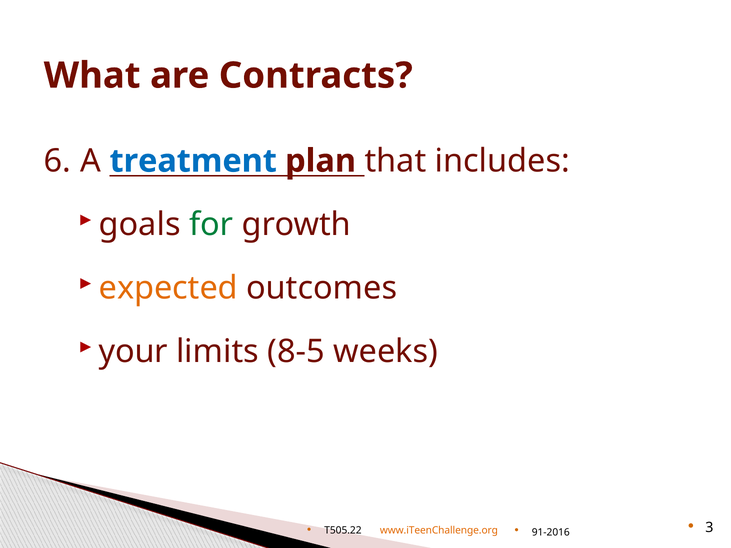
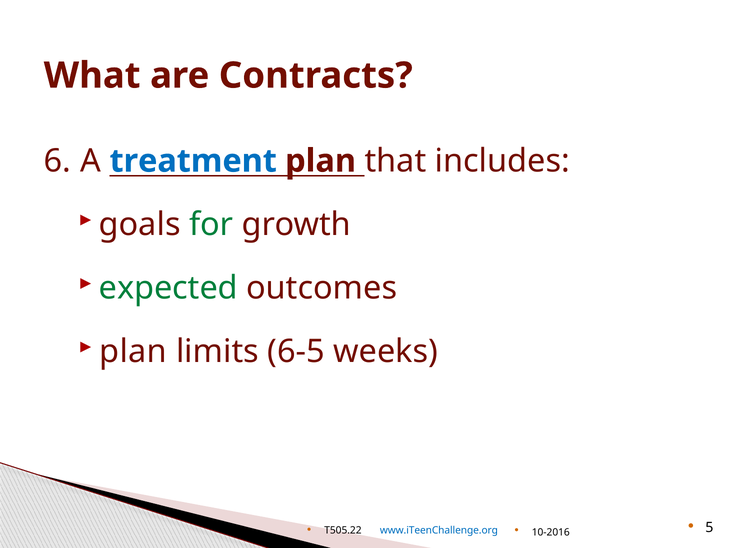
expected colour: orange -> green (168, 288)
your: your -> plan (133, 352)
8-5: 8-5 -> 6-5 (296, 352)
www.iTeenChallenge.org colour: orange -> blue (439, 531)
3: 3 -> 5 (709, 528)
91-2016: 91-2016 -> 10-2016 (551, 532)
